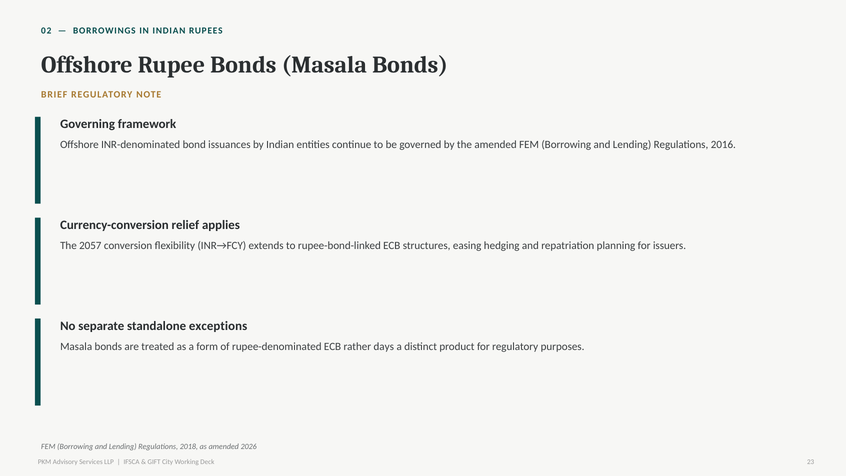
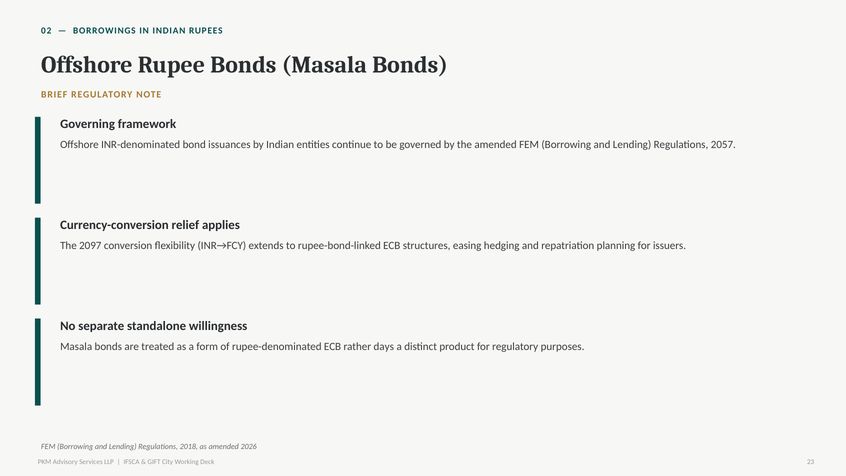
2016: 2016 -> 2057 (723, 145)
2057: 2057 -> 2097 (90, 245)
exceptions: exceptions -> willingness (218, 326)
